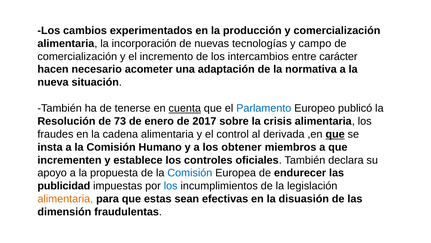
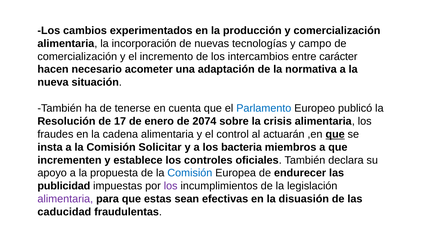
cuenta underline: present -> none (185, 108)
73: 73 -> 17 (120, 121)
2017: 2017 -> 2074 (204, 121)
derivada: derivada -> actuarán (284, 134)
Humano: Humano -> Solicitar (160, 147)
obtener: obtener -> bacteria (242, 147)
los colour: blue -> purple (171, 186)
alimentaria colour: orange -> purple (65, 199)
dimensión: dimensión -> caducidad (64, 211)
